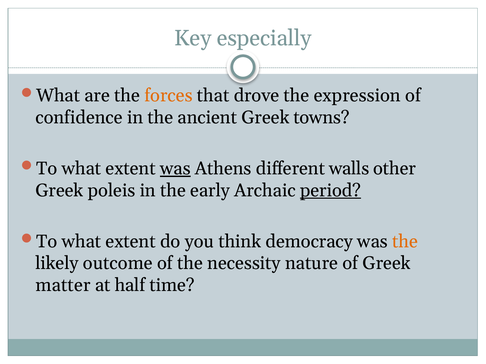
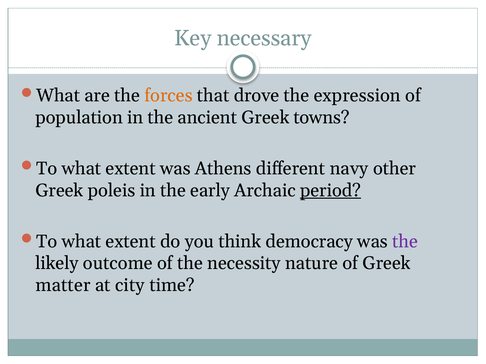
especially: especially -> necessary (264, 38)
confidence: confidence -> population (79, 118)
was underline: present -> none (175, 169)
walls: walls -> navy (349, 169)
the colour: orange -> purple (405, 242)
half: half -> city (130, 286)
